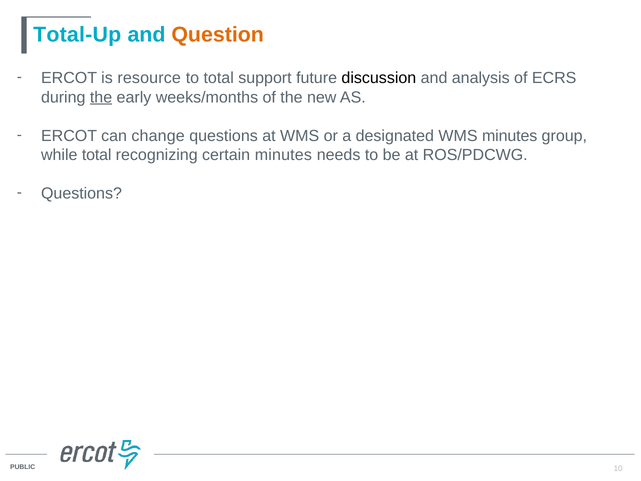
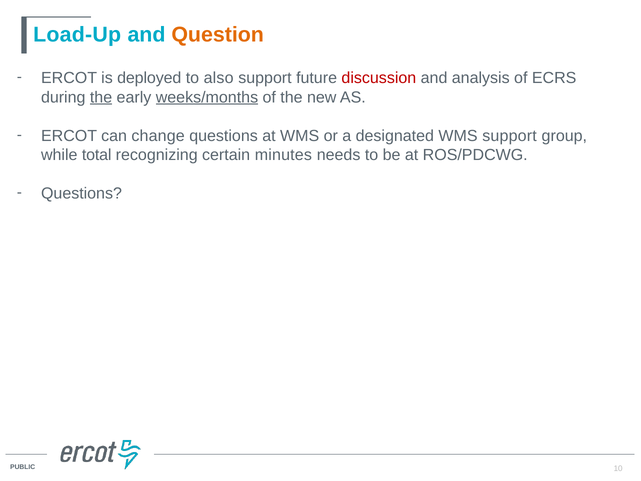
Total-Up: Total-Up -> Load-Up (77, 35)
resource: resource -> deployed (149, 78)
to total: total -> also (219, 78)
discussion colour: black -> red (379, 78)
weeks/months underline: none -> present (207, 97)
WMS minutes: minutes -> support (510, 136)
